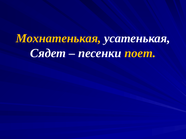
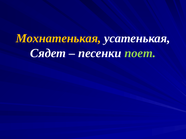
поет colour: yellow -> light green (140, 53)
